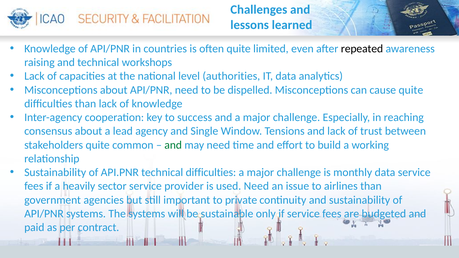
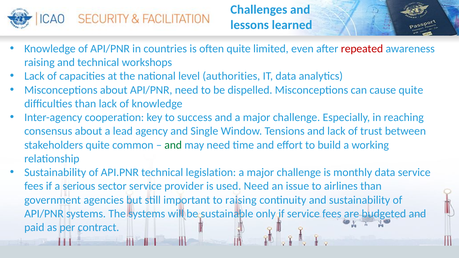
repeated colour: black -> red (362, 49)
technical difficulties: difficulties -> legislation (211, 173)
heavily: heavily -> serious (79, 186)
to private: private -> raising (241, 200)
